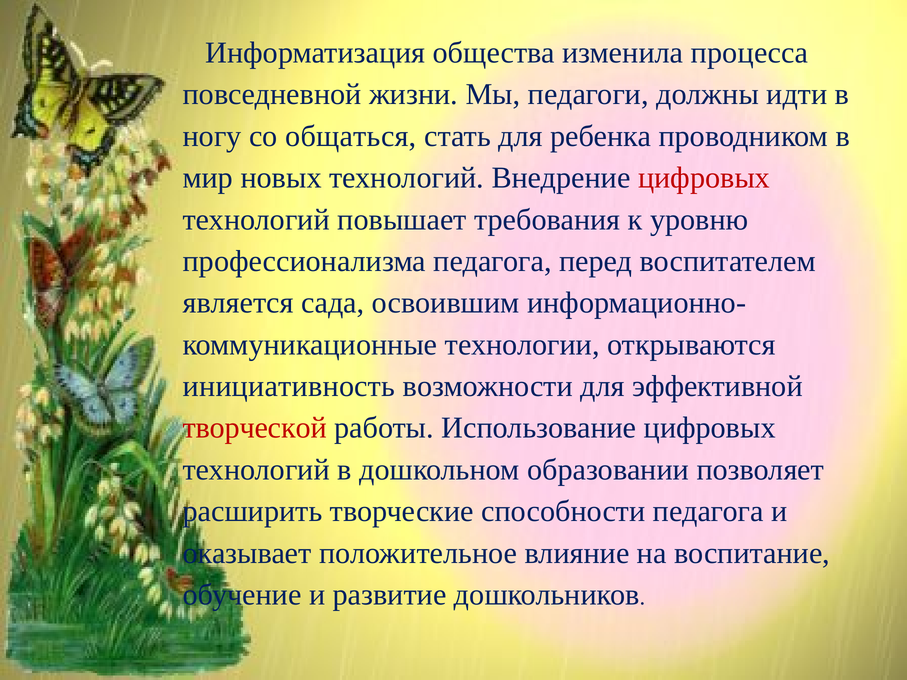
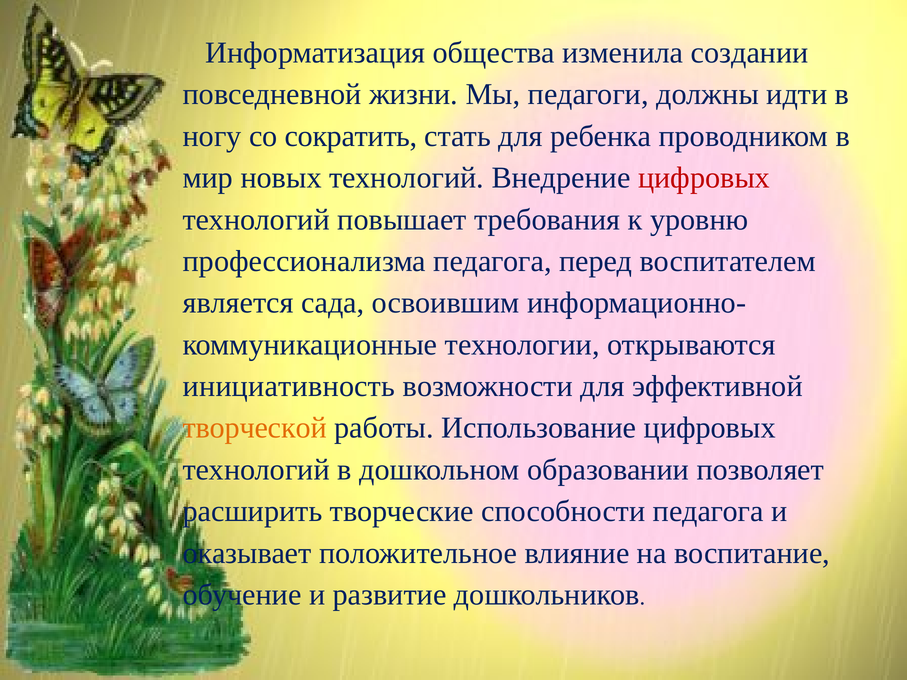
процесса: процесса -> создании (750, 53)
общаться: общаться -> сократить (351, 136)
творческой colour: red -> orange (255, 428)
